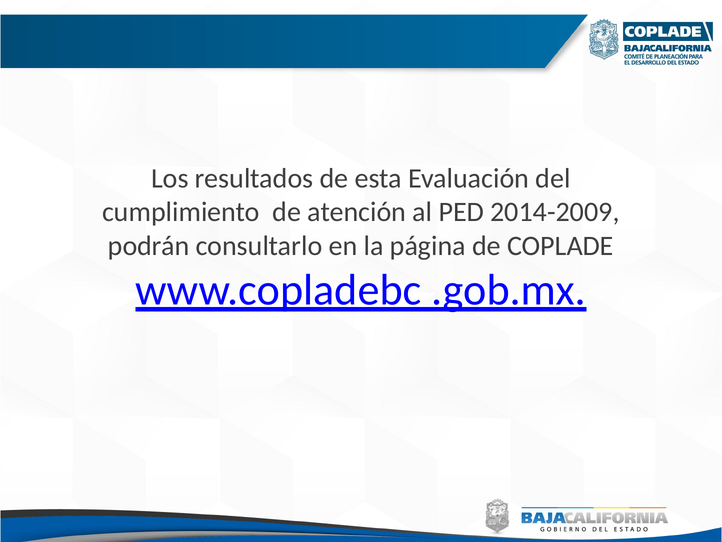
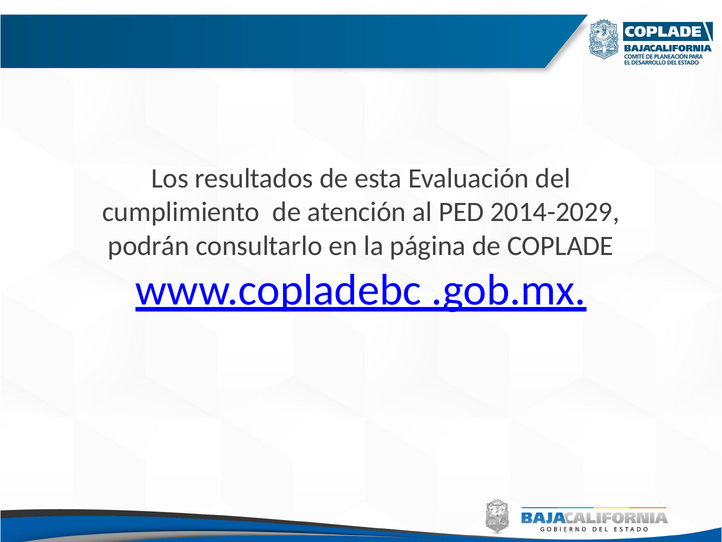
2014-2009: 2014-2009 -> 2014-2029 (555, 212)
